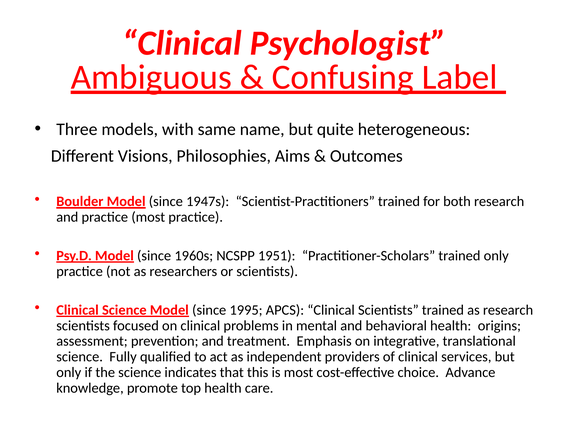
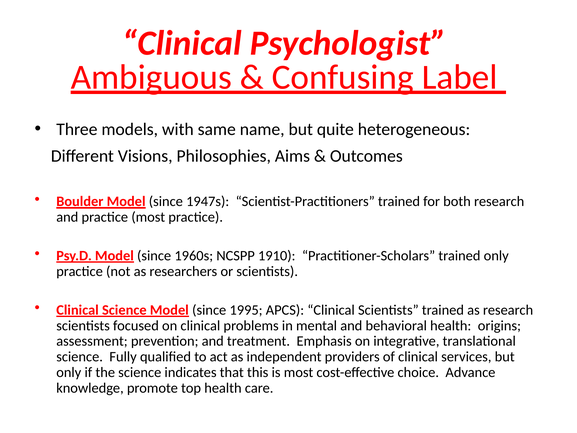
1951: 1951 -> 1910 (277, 256)
